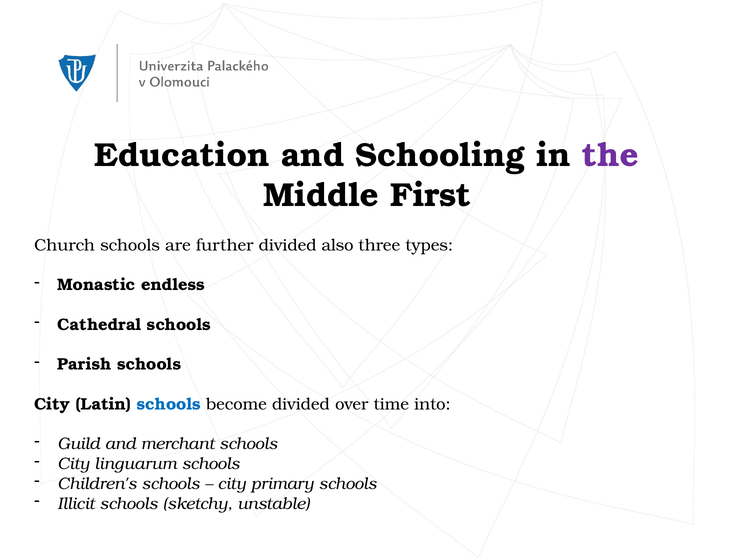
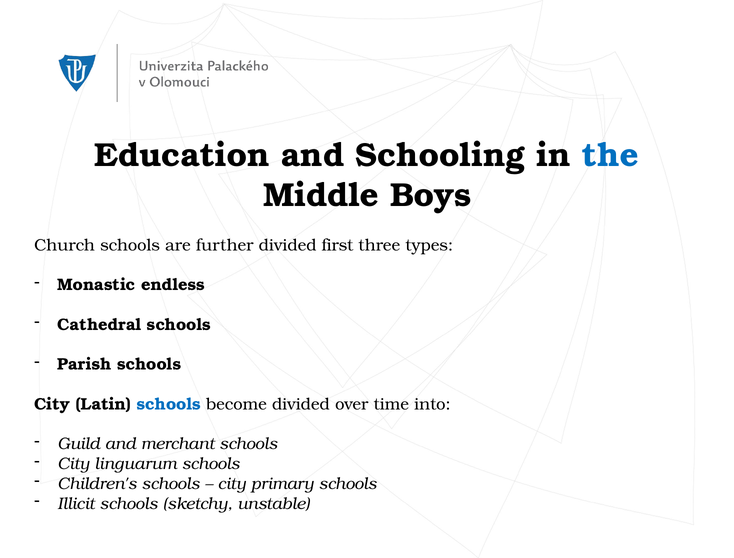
the colour: purple -> blue (610, 156)
First: First -> Boys (431, 195)
also: also -> first (337, 245)
